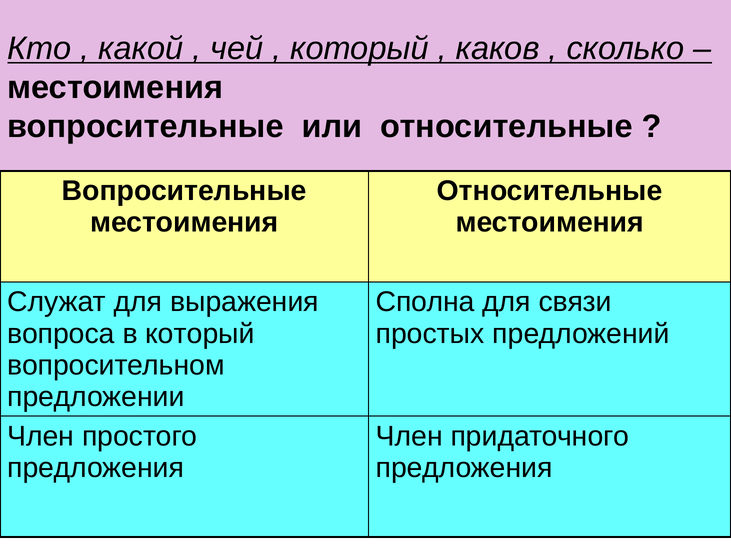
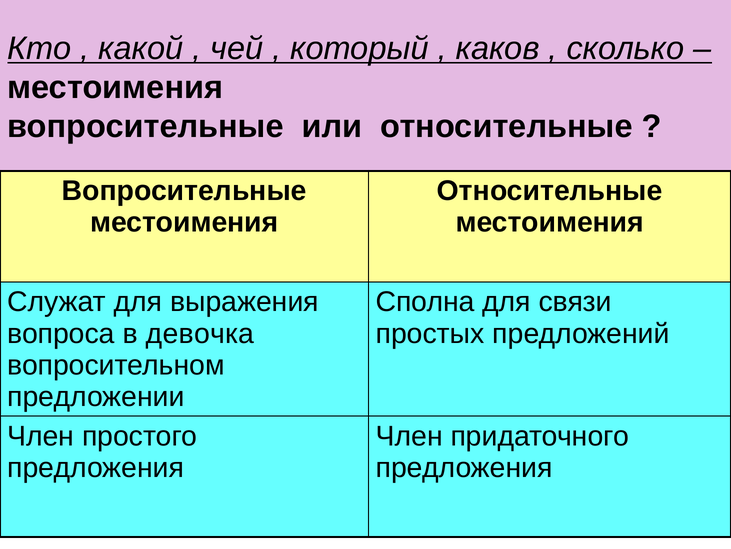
в который: который -> девочка (200, 333)
